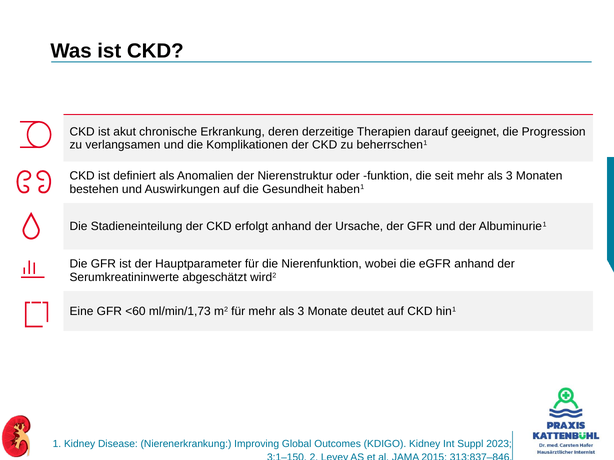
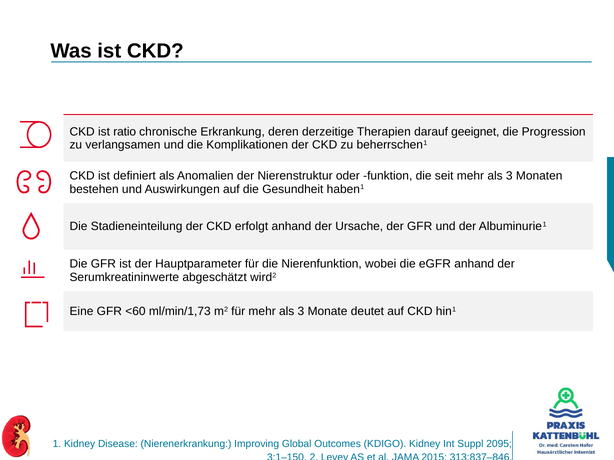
akut: akut -> ratio (125, 132)
2023: 2023 -> 2095 (499, 444)
